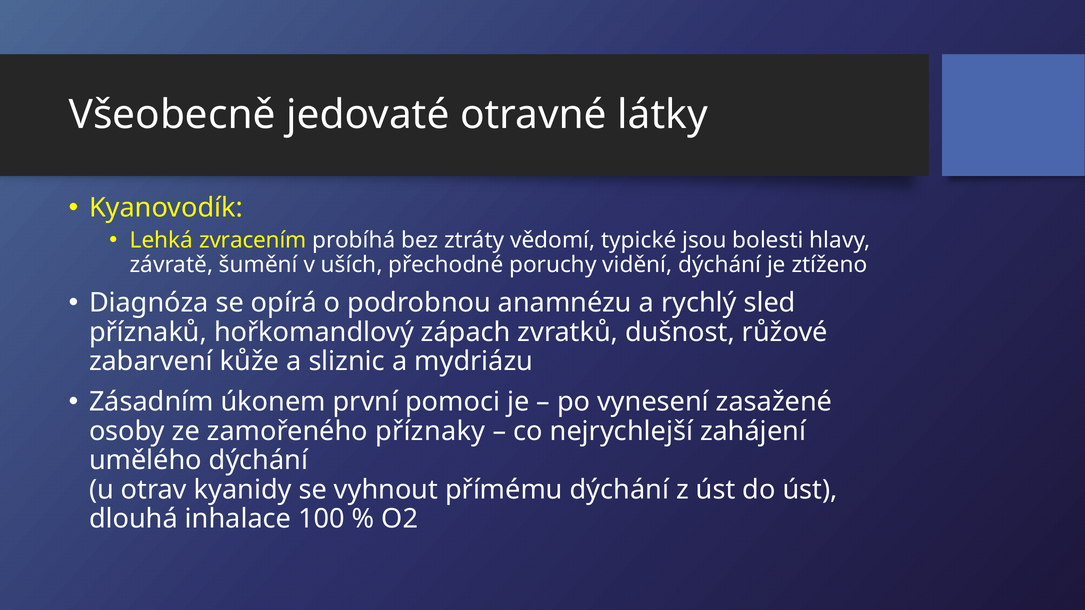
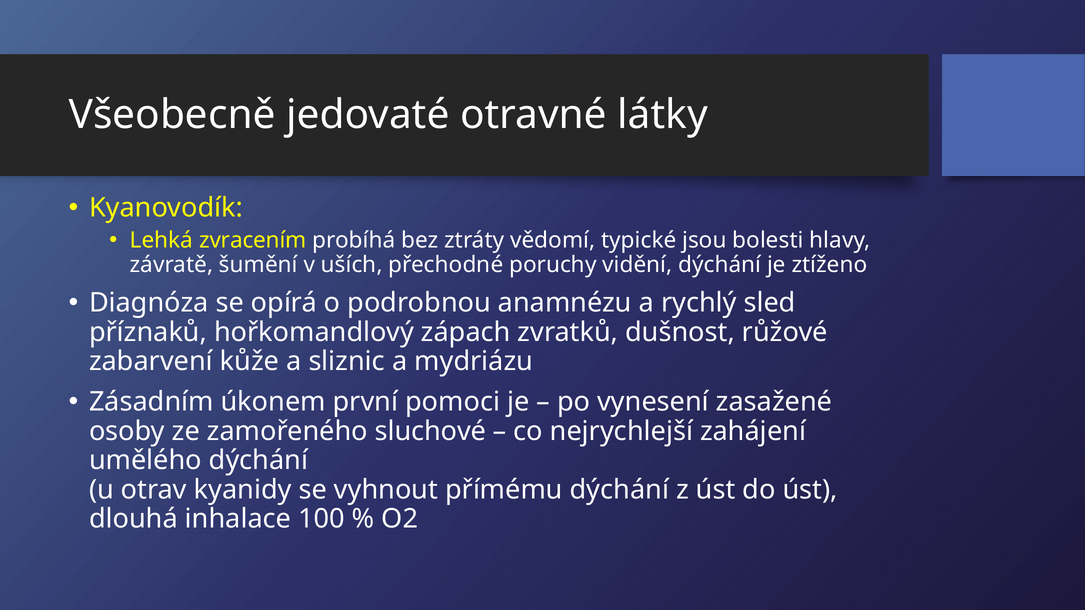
příznaky: příznaky -> sluchové (430, 431)
